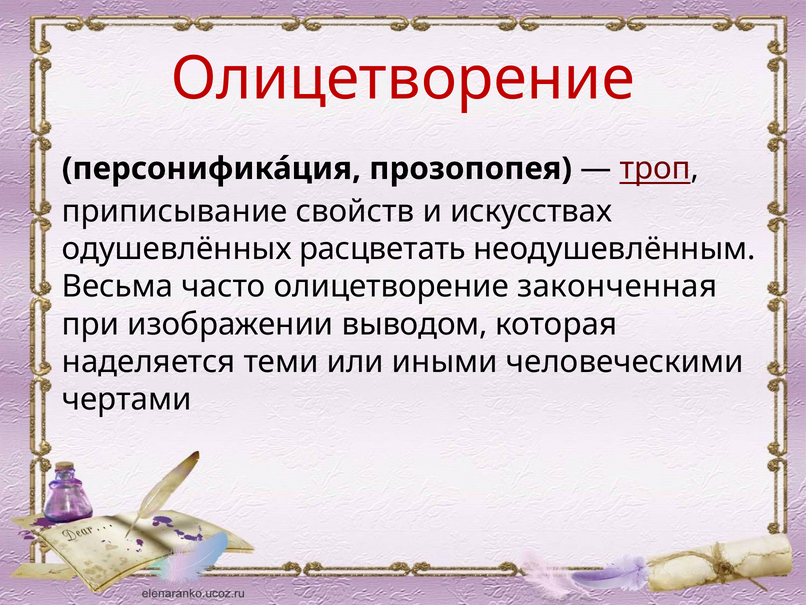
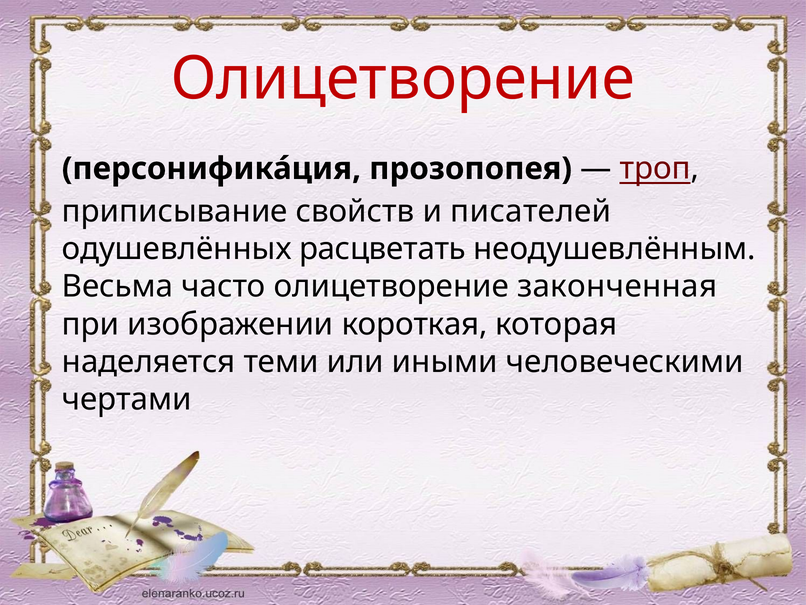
искусствах: искусствах -> писателей (531, 211)
выводом: выводом -> короткая (415, 324)
